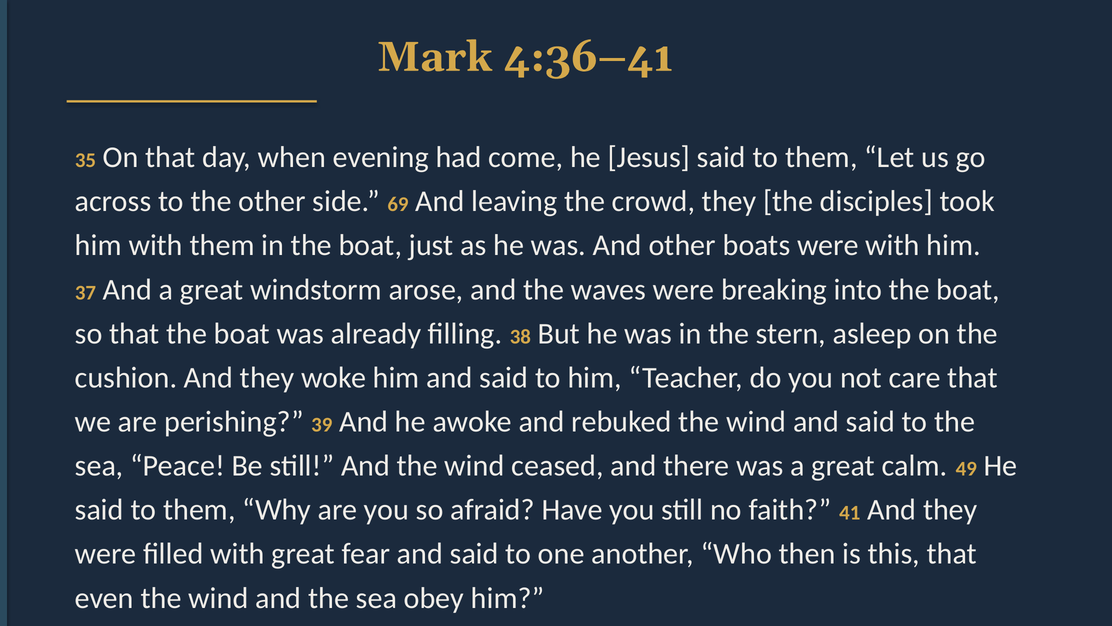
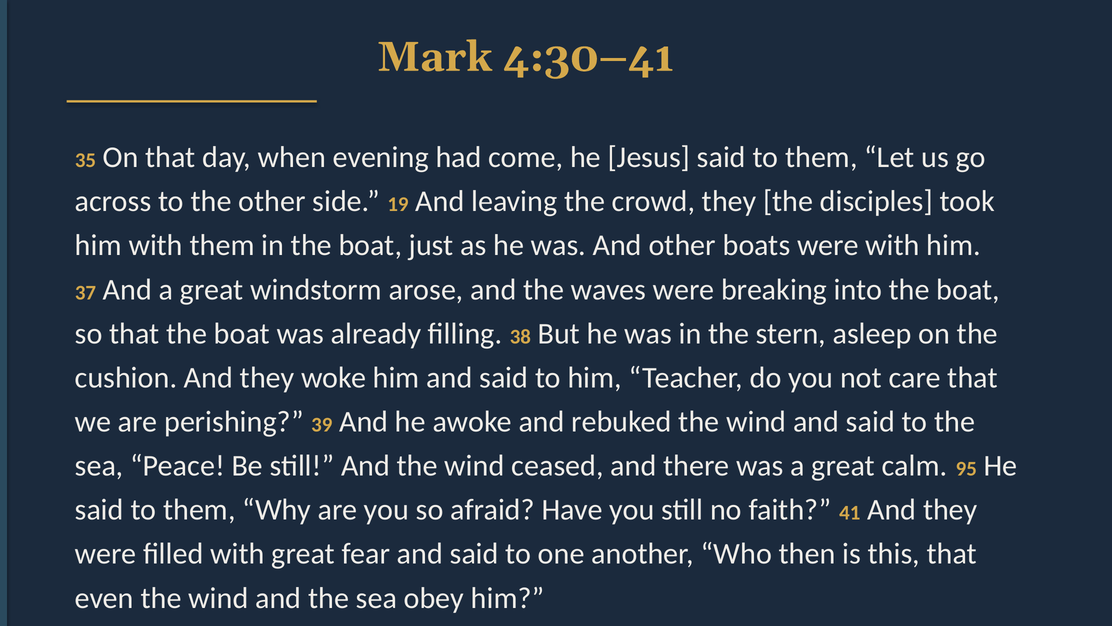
4:36–41: 4:36–41 -> 4:30–41 (589, 57)
69: 69 -> 19 (398, 204)
49: 49 -> 95 (966, 469)
